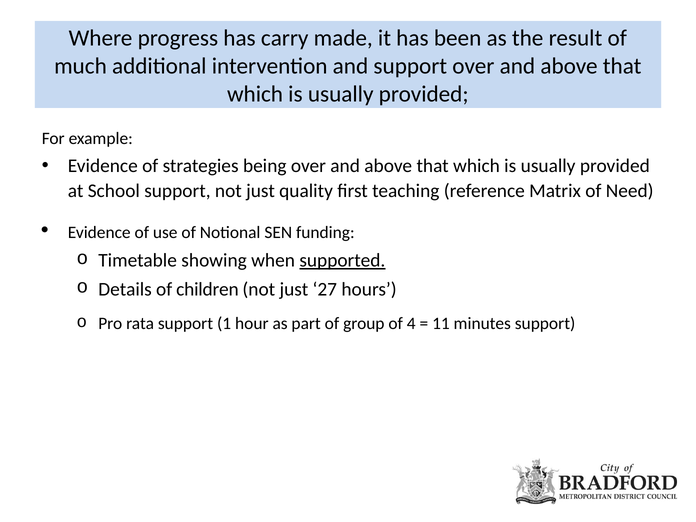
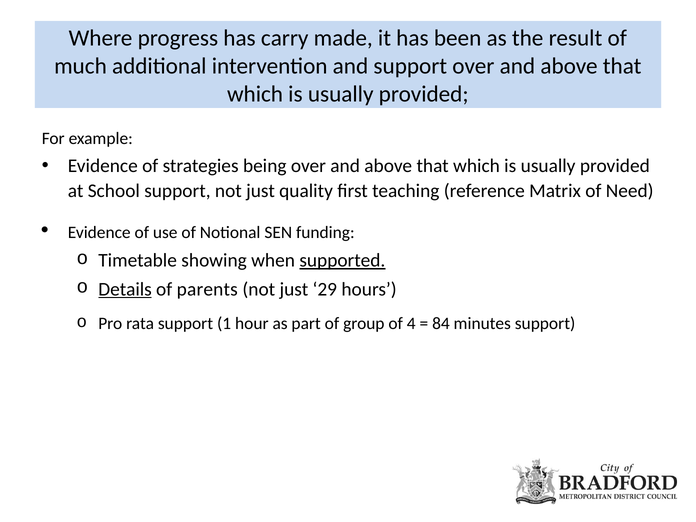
Details underline: none -> present (125, 289)
children: children -> parents (207, 289)
27: 27 -> 29 (325, 289)
11: 11 -> 84 (441, 324)
